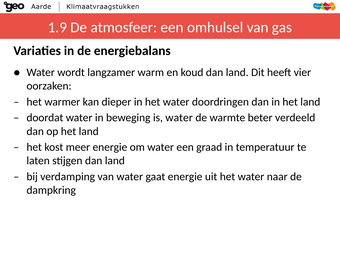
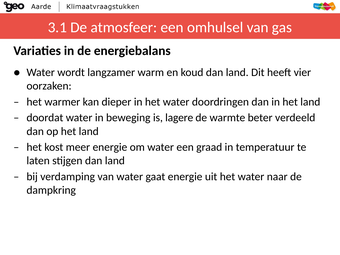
1.9: 1.9 -> 3.1 (57, 27)
is water: water -> lagere (179, 118)
